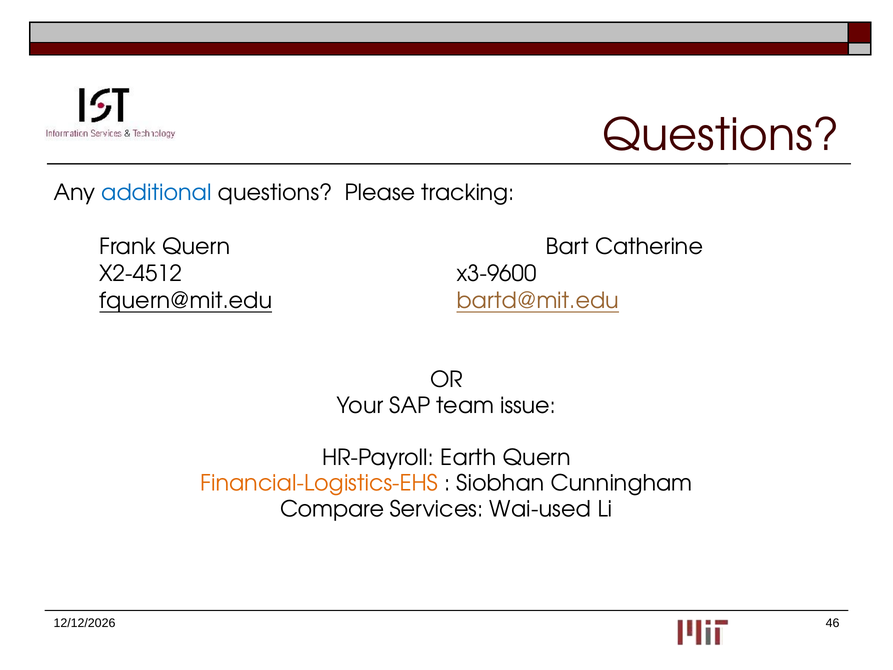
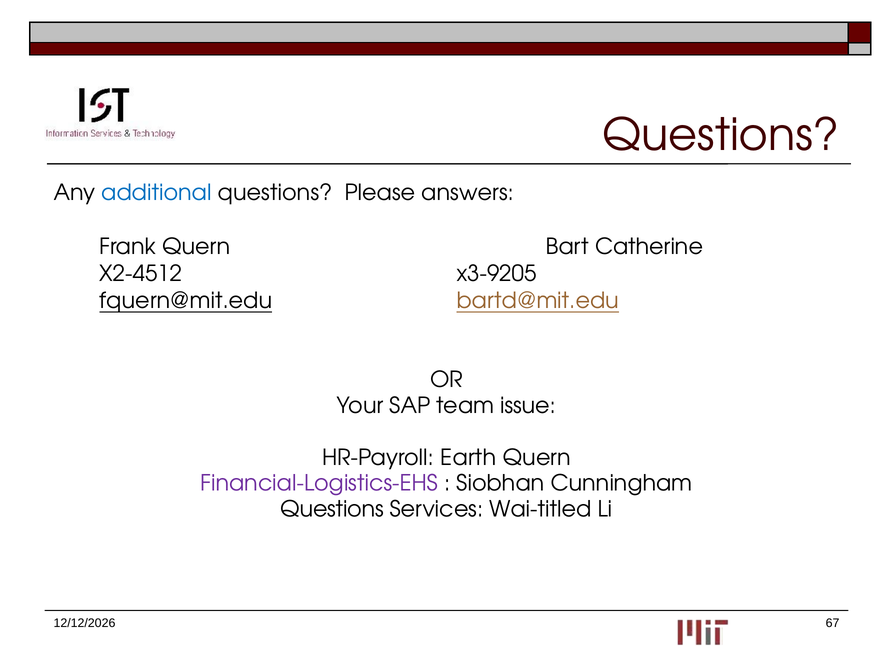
tracking: tracking -> answers (468, 193)
x3-9600: x3-9600 -> x3-9205 (497, 274)
Financial-Logistics-EHS colour: orange -> purple (319, 483)
Compare: Compare -> Questions (332, 509)
Wai-used: Wai-used -> Wai-titled (540, 509)
46: 46 -> 67 (833, 623)
